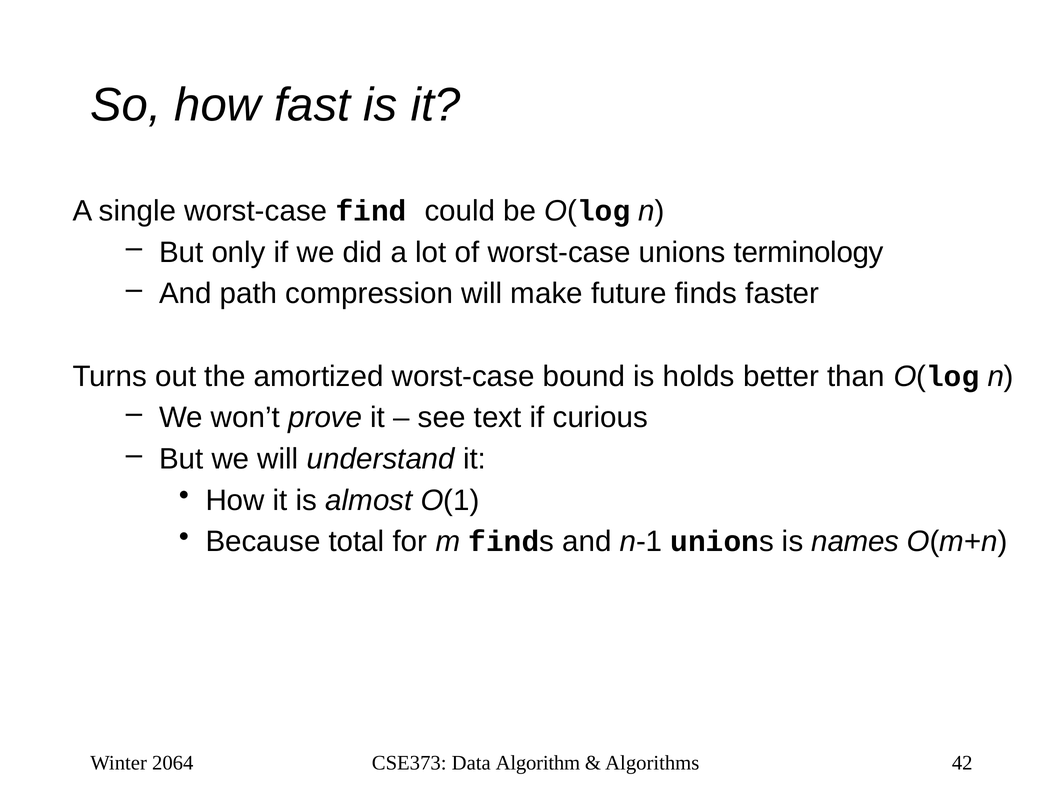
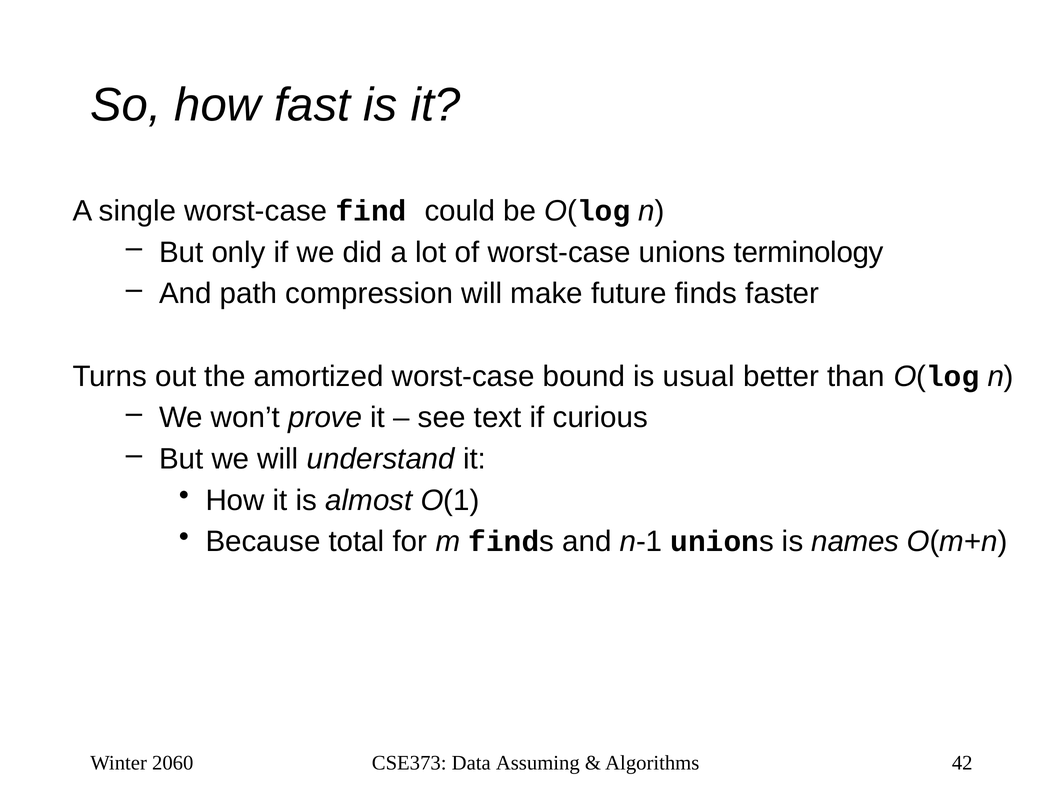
holds: holds -> usual (699, 377)
2064: 2064 -> 2060 (173, 763)
Algorithm: Algorithm -> Assuming (538, 763)
